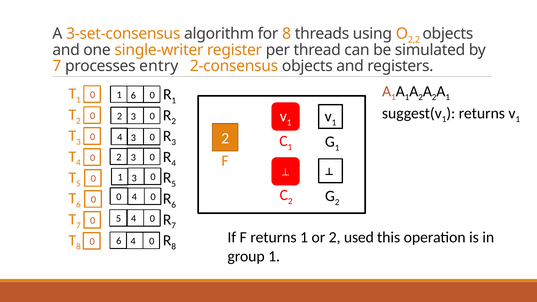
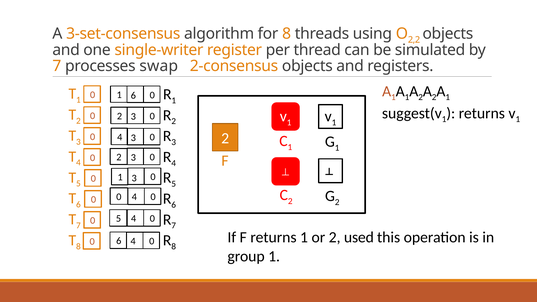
entry: entry -> swap (159, 66)
